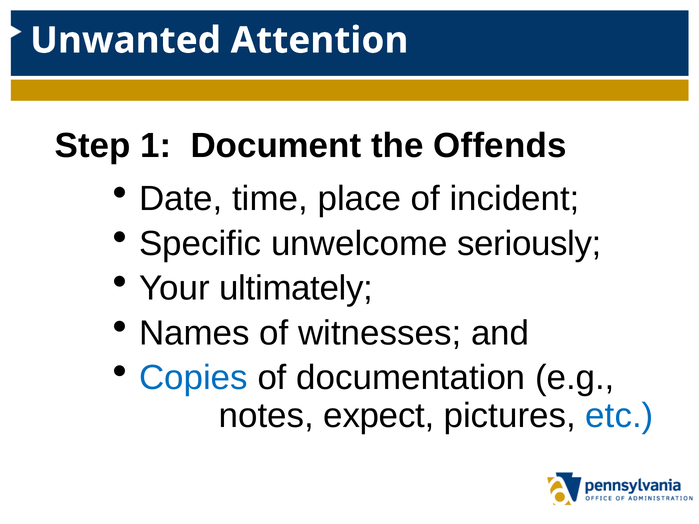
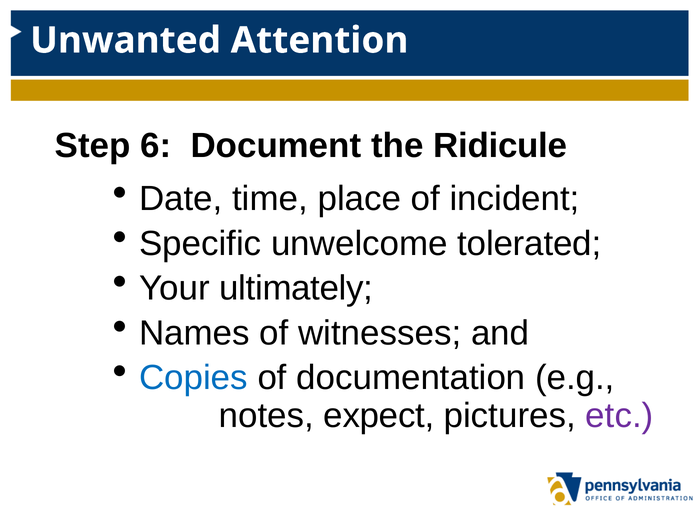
1: 1 -> 6 (156, 146)
Offends: Offends -> Ridicule (500, 146)
seriously: seriously -> tolerated (529, 244)
etc colour: blue -> purple (619, 416)
